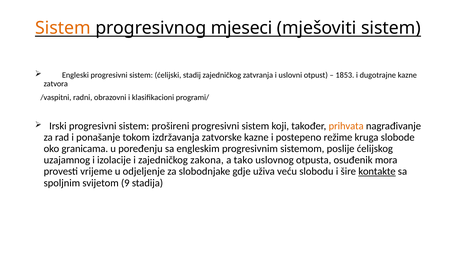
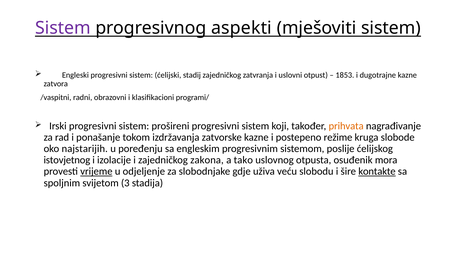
Sistem colour: orange -> purple (63, 28)
mjeseci: mjeseci -> aspekti (241, 28)
granicama: granicama -> najstarijih (85, 149)
uzajamnog: uzajamnog -> istovjetnog (67, 160)
vrijeme underline: none -> present (96, 171)
9: 9 -> 3 (125, 183)
